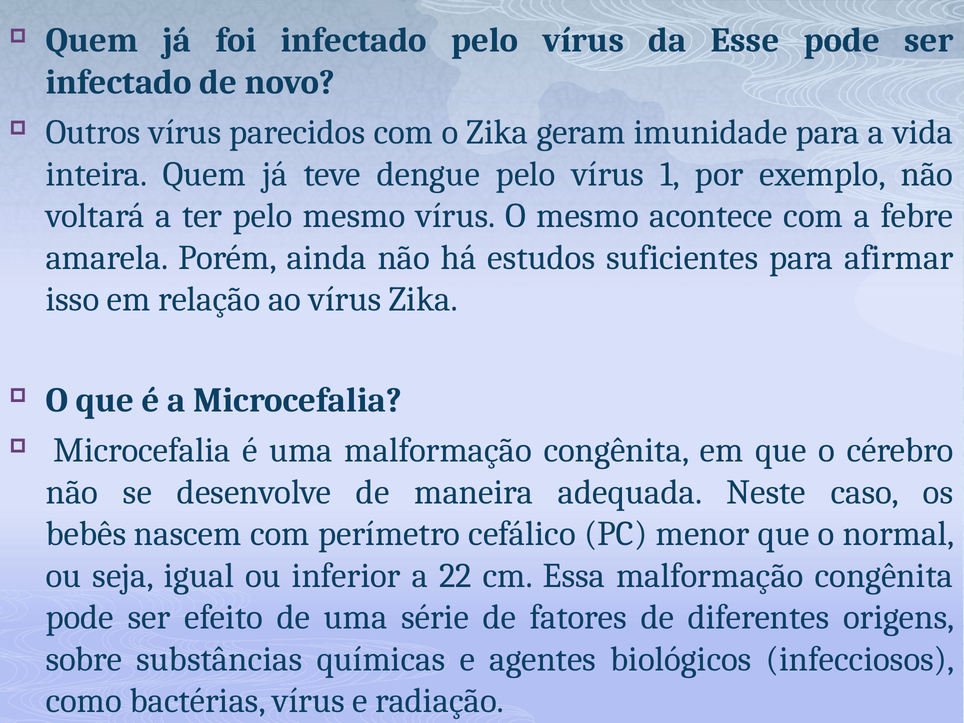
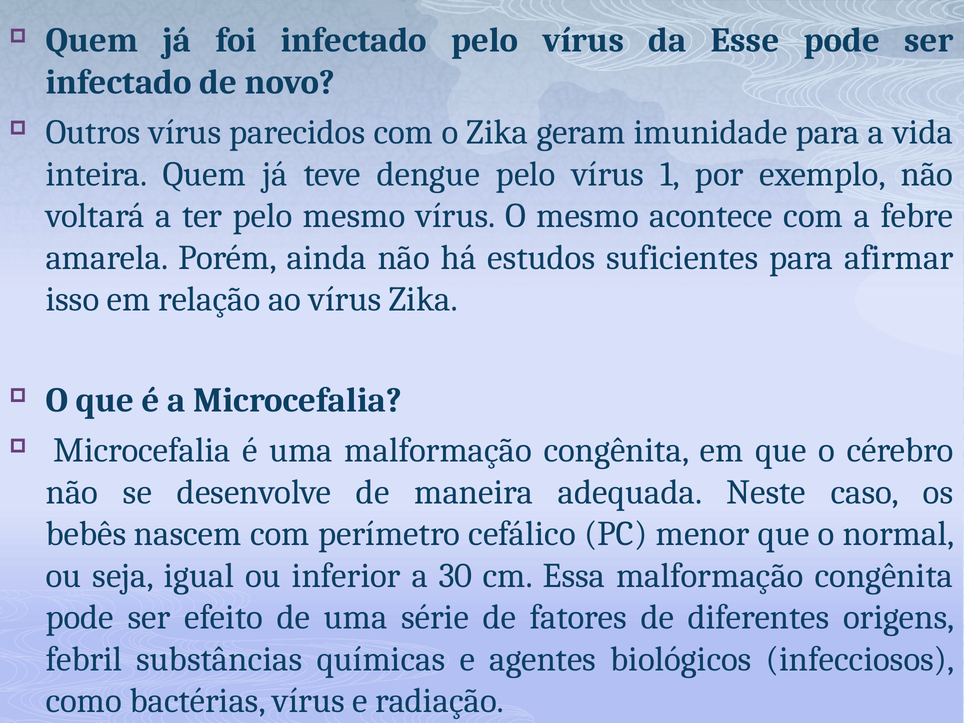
22: 22 -> 30 (456, 576)
sobre: sobre -> febril (84, 659)
